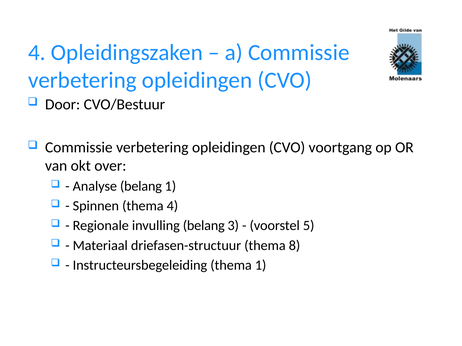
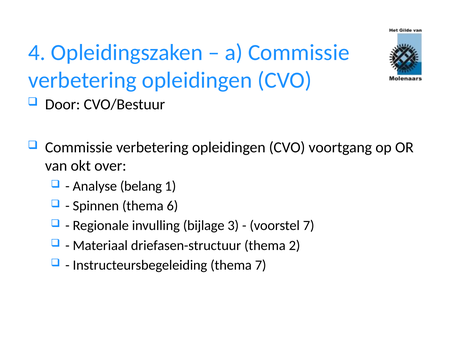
thema 4: 4 -> 6 (172, 206)
invulling belang: belang -> bijlage (204, 226)
voorstel 5: 5 -> 7 (309, 226)
8: 8 -> 2 (295, 246)
thema 1: 1 -> 7 (261, 266)
